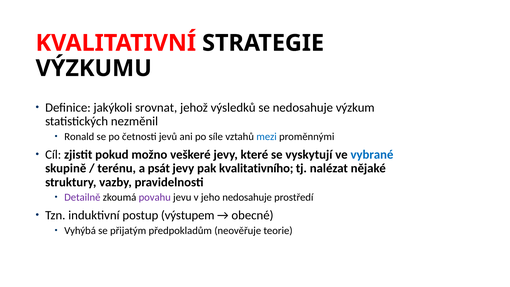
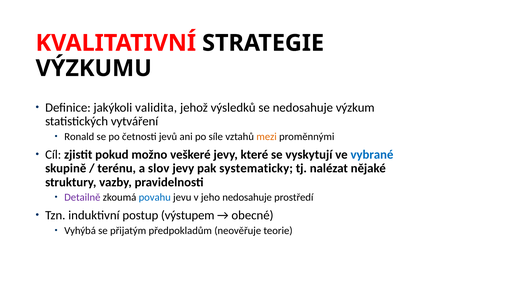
srovnat: srovnat -> validita (156, 108)
nezměnil: nezměnil -> vytváření (135, 121)
mezi colour: blue -> orange (267, 137)
psát: psát -> slov (159, 168)
kvalitativního: kvalitativního -> systematicky (256, 168)
povahu colour: purple -> blue (155, 197)
